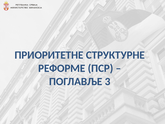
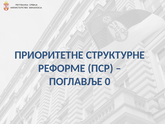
3: 3 -> 0 (108, 81)
